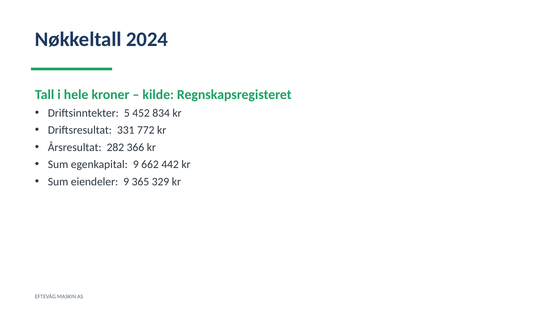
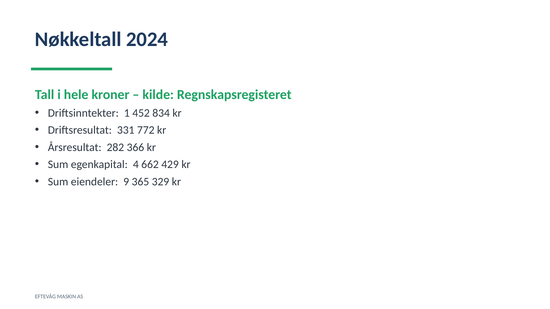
5: 5 -> 1 (127, 113)
egenkapital 9: 9 -> 4 (136, 165)
442: 442 -> 429 (170, 165)
